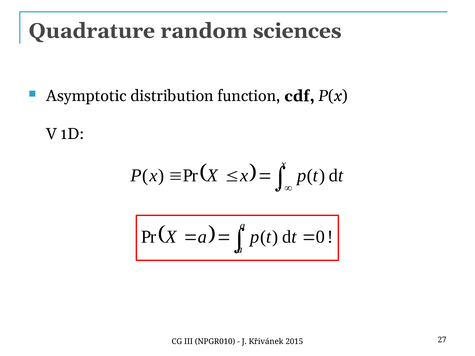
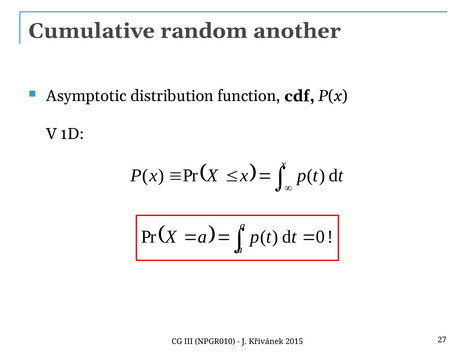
Quadrature: Quadrature -> Cumulative (92, 31)
sciences: sciences -> another (297, 31)
